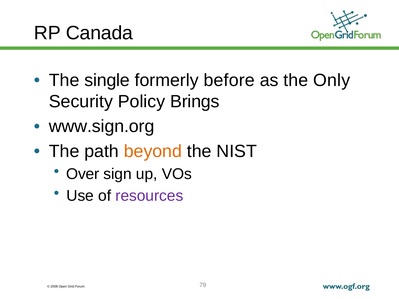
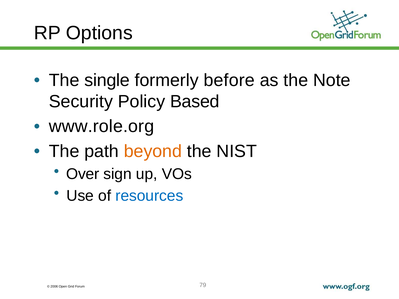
Canada: Canada -> Options (99, 33)
Only: Only -> Note (332, 80)
Brings: Brings -> Based (195, 102)
www.sign.org: www.sign.org -> www.role.org (102, 126)
resources colour: purple -> blue (149, 196)
